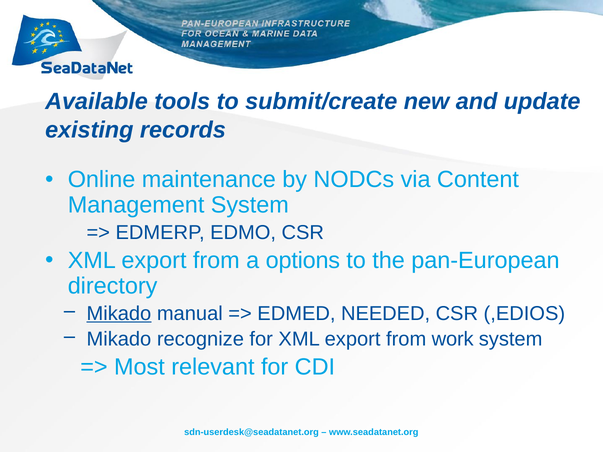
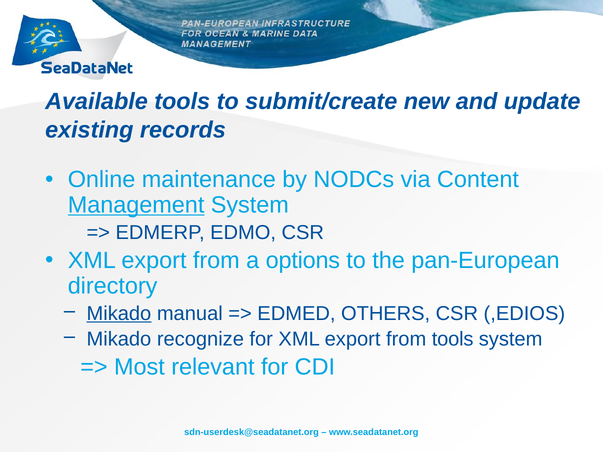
Management underline: none -> present (136, 205)
NEEDED: NEEDED -> OTHERS (386, 314)
from work: work -> tools (453, 339)
